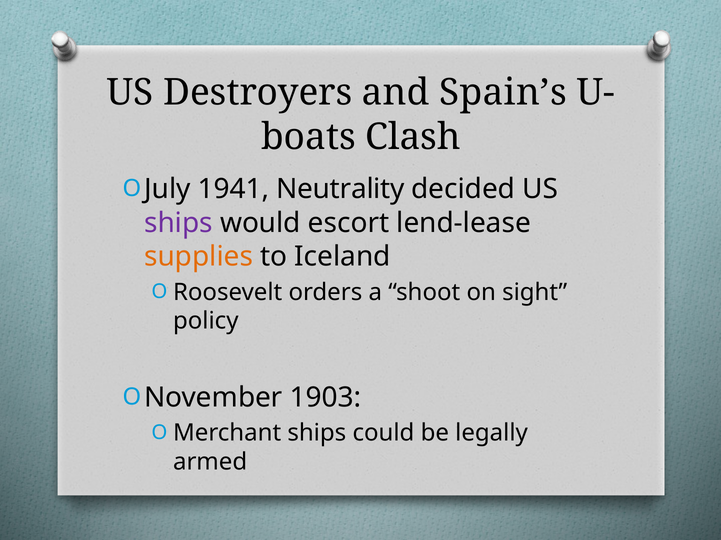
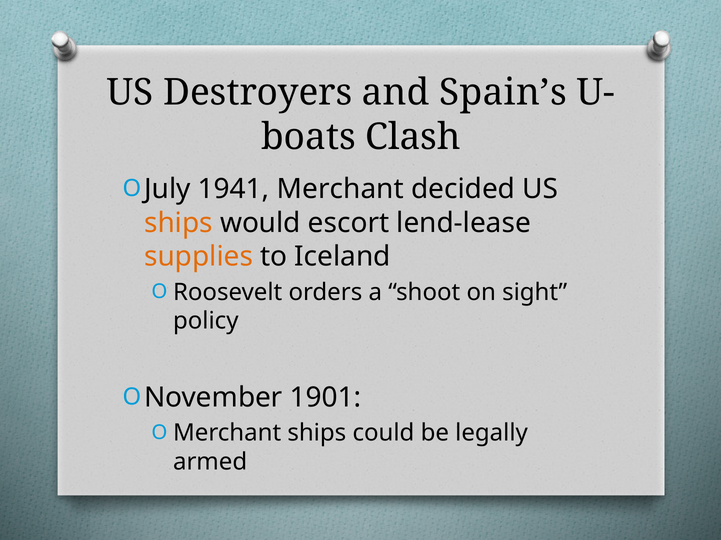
1941 Neutrality: Neutrality -> Merchant (340, 190)
ships colour: purple -> orange (179, 223)
1903: 1903 -> 1901 (326, 398)
